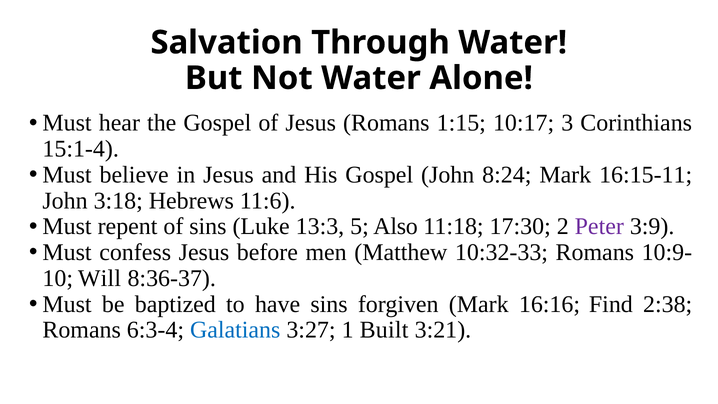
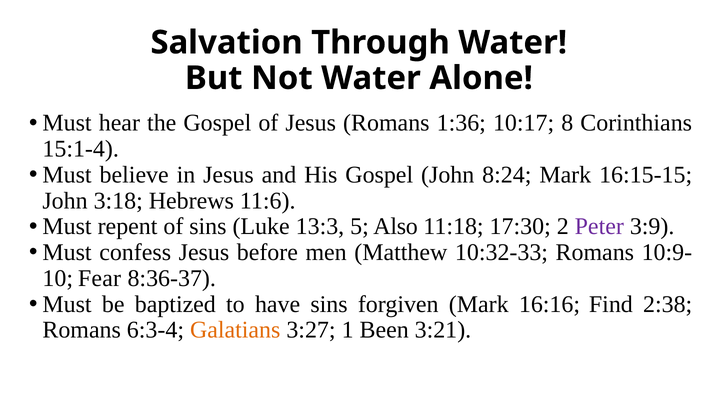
1:15: 1:15 -> 1:36 (461, 123)
3: 3 -> 8 (567, 123)
16:15-11: 16:15-11 -> 16:15-15 (646, 175)
Will: Will -> Fear (99, 278)
Galatians colour: blue -> orange (235, 330)
Built: Built -> Been (384, 330)
